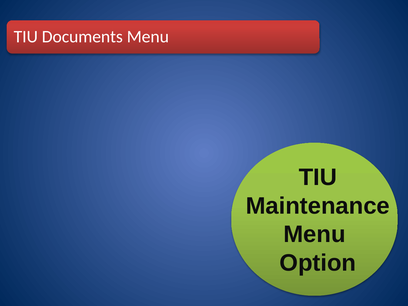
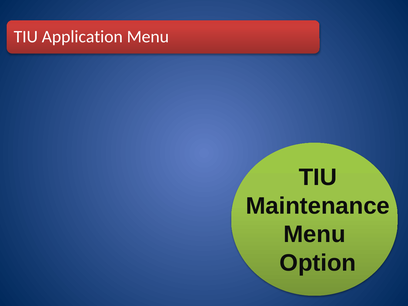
Documents: Documents -> Application (82, 37)
